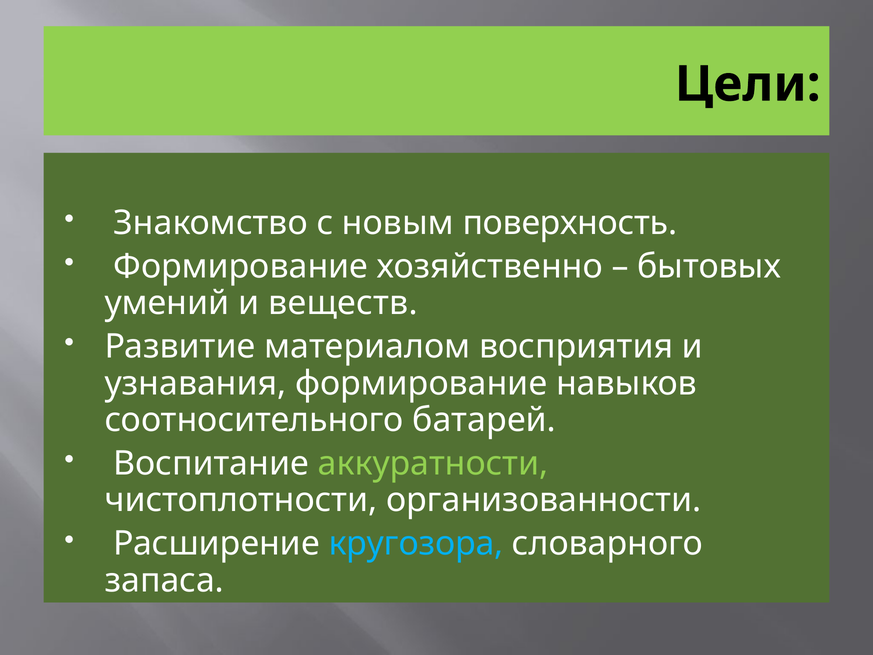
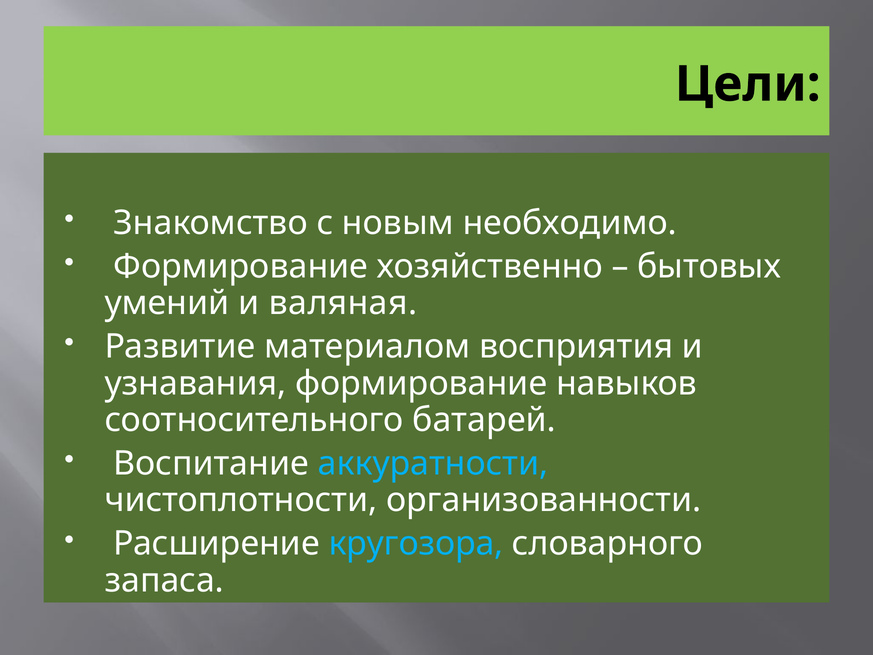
поверхность: поверхность -> необходимо (570, 223)
веществ: веществ -> валяная (343, 303)
аккуратности colour: light green -> light blue (433, 463)
